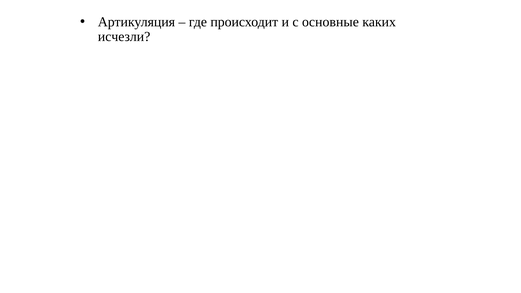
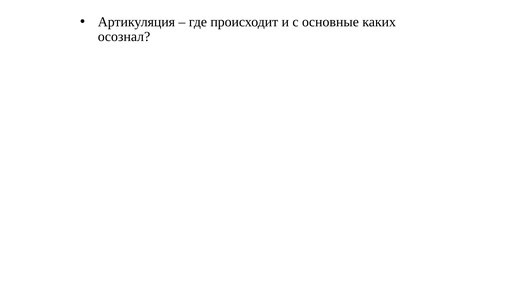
исчезли: исчезли -> осознал (124, 37)
